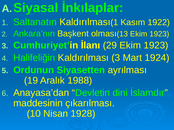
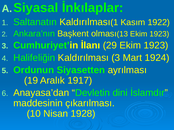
1988: 1988 -> 1917 (80, 81)
